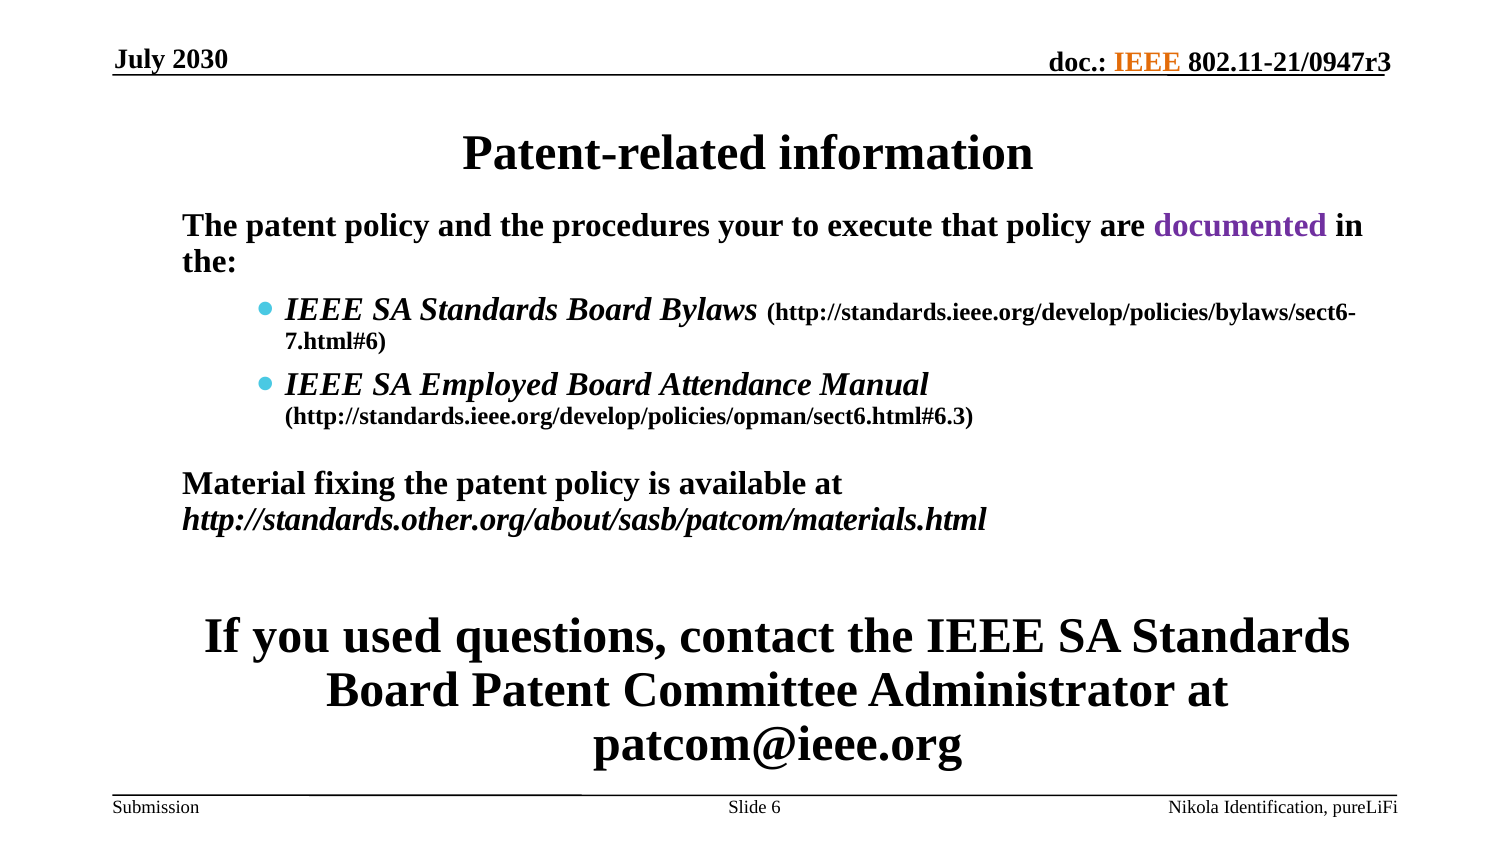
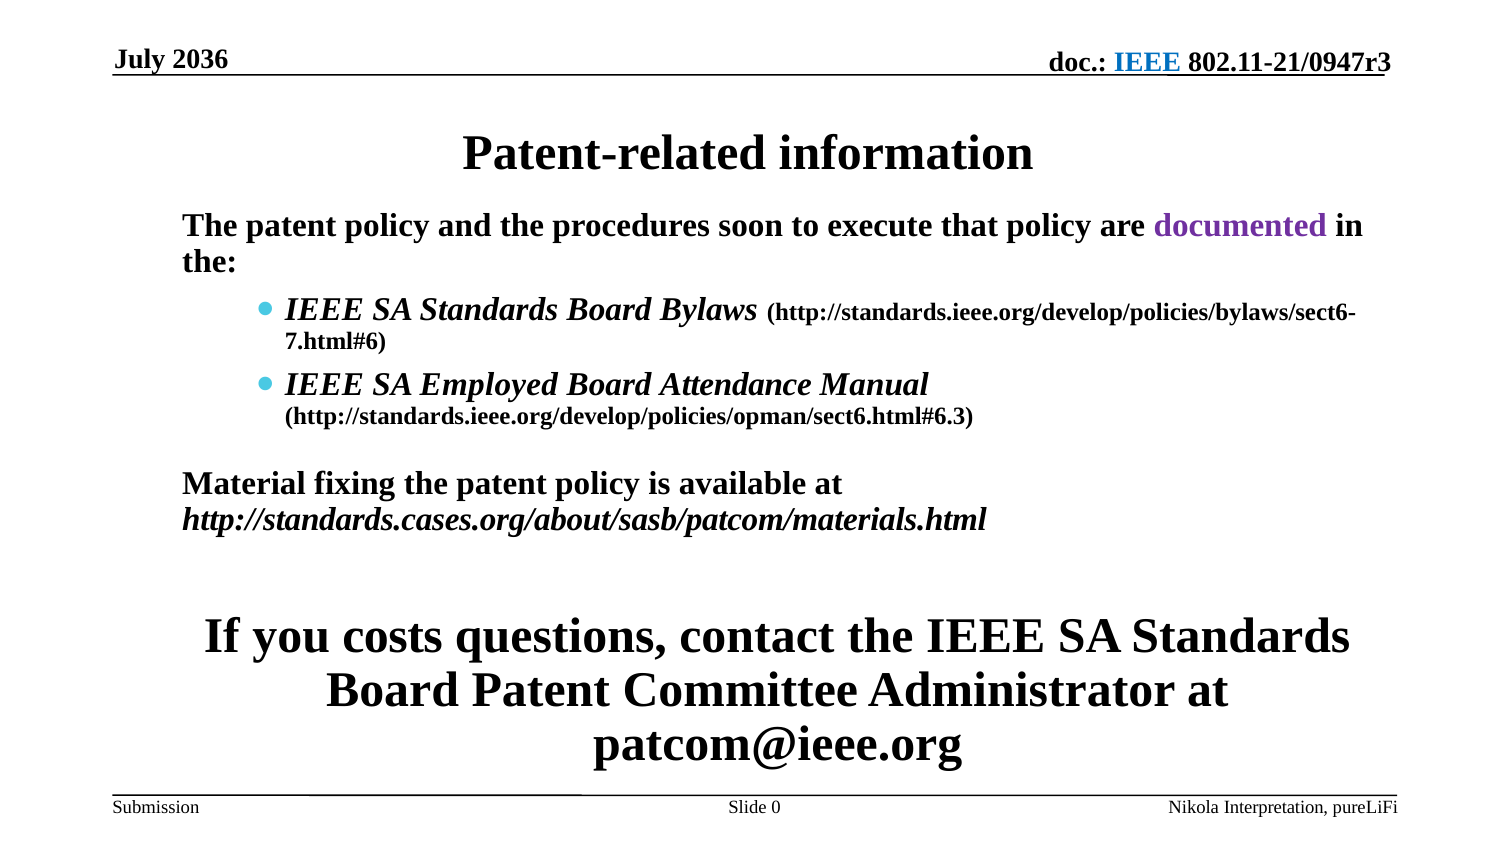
2030: 2030 -> 2036 (200, 60)
IEEE colour: orange -> blue (1148, 62)
your: your -> soon (751, 225)
http://standards.other.org/about/sasb/patcom/materials.html: http://standards.other.org/about/sasb/patcom/materials.html -> http://standards.cases.org/about/sasb/patcom/materials.html (585, 520)
you used: used -> costs (393, 636)
6: 6 -> 0 (776, 808)
Identification: Identification -> Interpretation (1276, 808)
